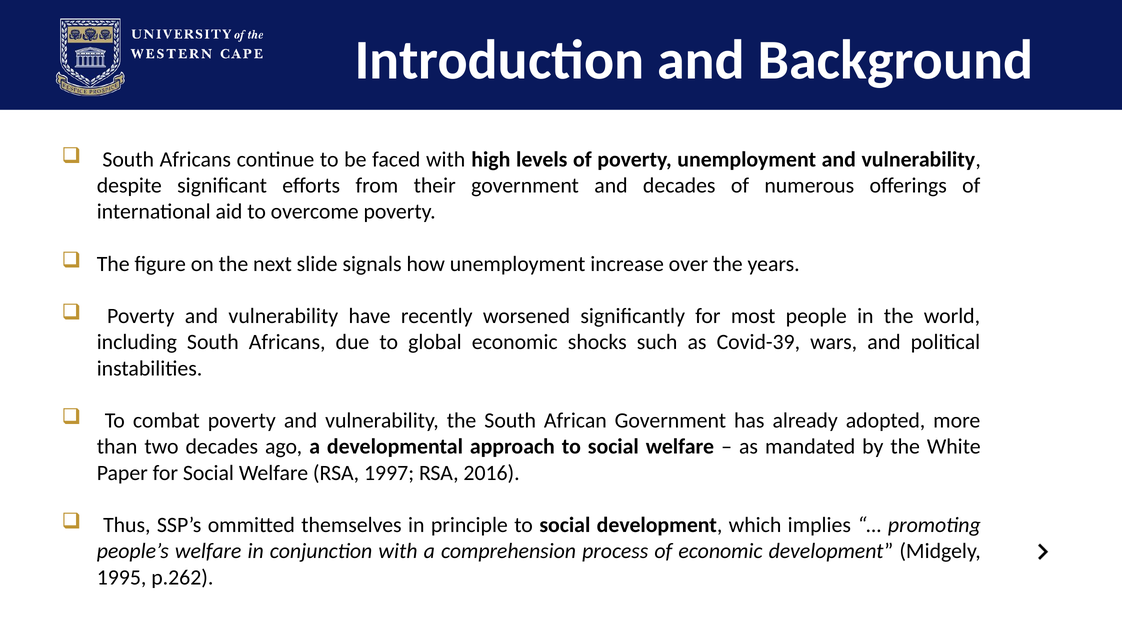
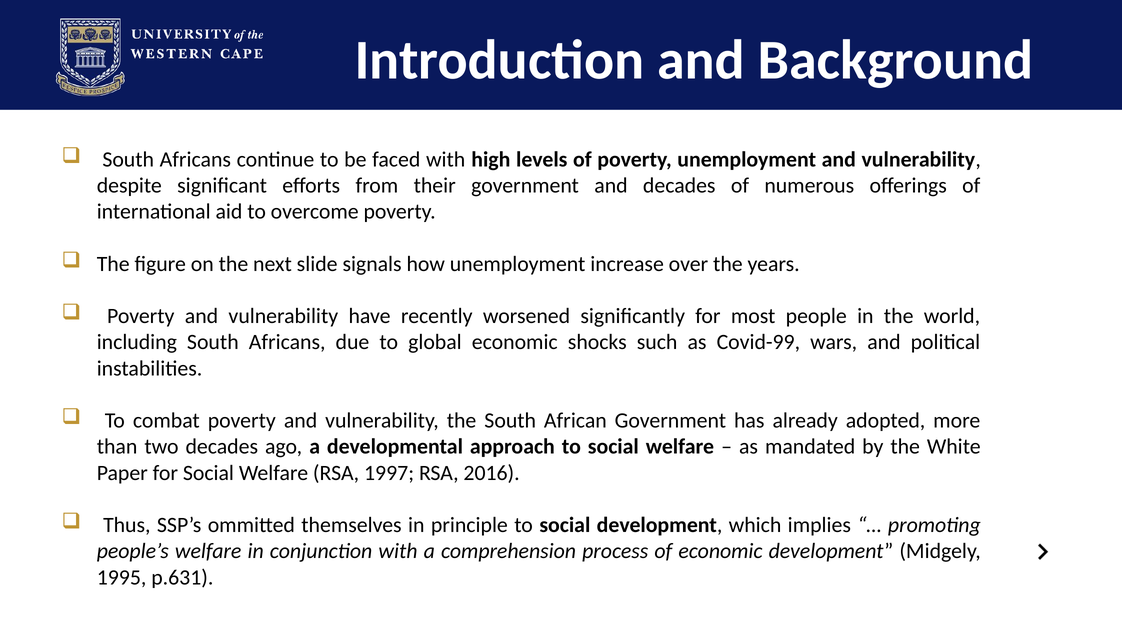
Covid-39: Covid-39 -> Covid-99 (758, 342)
p.262: p.262 -> p.631 (182, 577)
